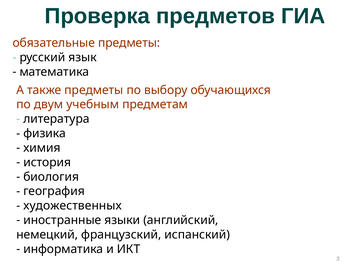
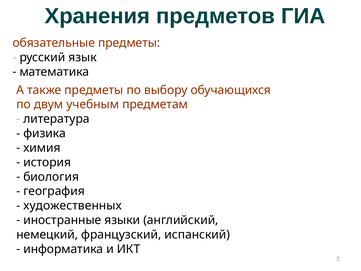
Проверка: Проверка -> Хранения (97, 16)
